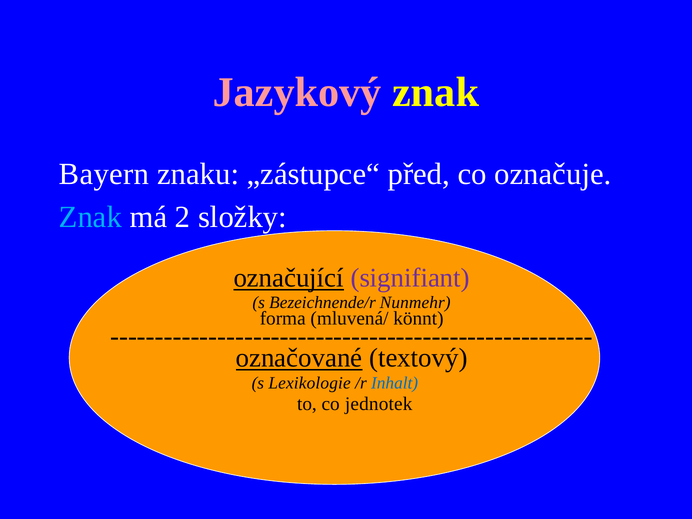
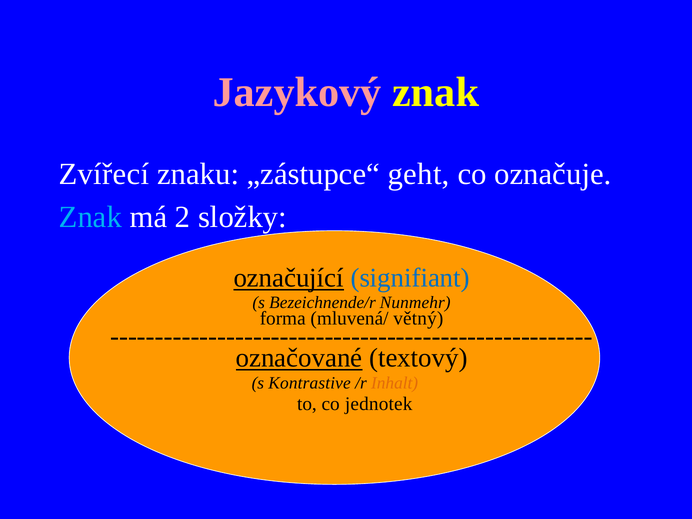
Bayern: Bayern -> Zvířecí (104, 174)
před: před -> geht (419, 174)
signifiant colour: purple -> blue (410, 278)
könnt: könnt -> větný (418, 318)
Lexikologie: Lexikologie -> Kontrastive (310, 383)
Inhalt colour: blue -> orange (395, 383)
